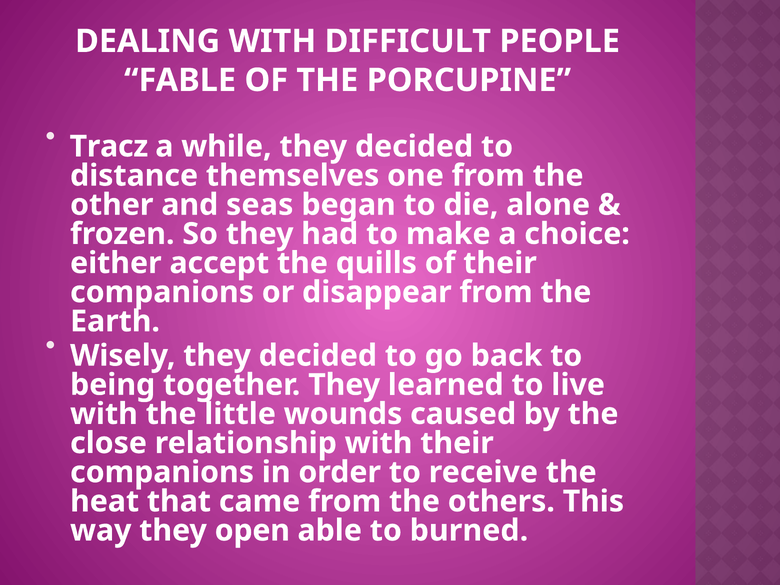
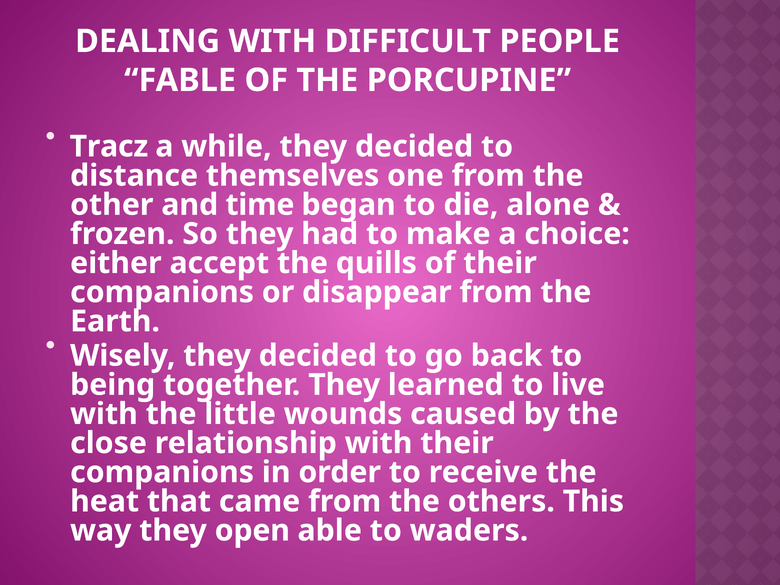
seas: seas -> time (260, 205)
burned: burned -> waders (469, 531)
